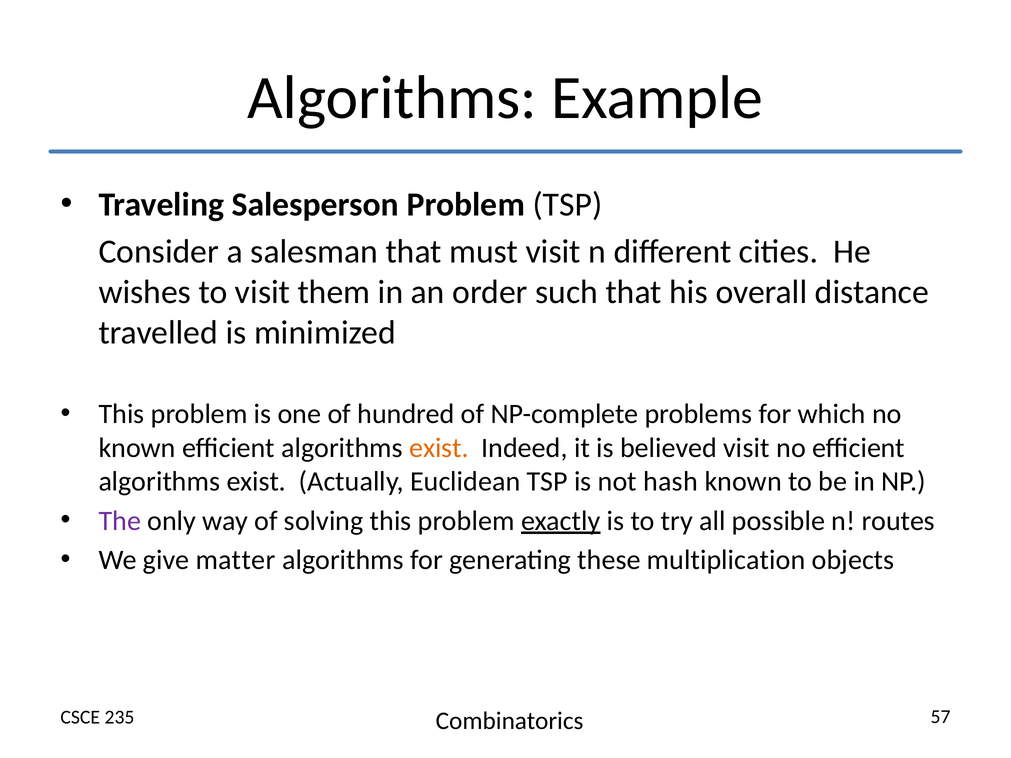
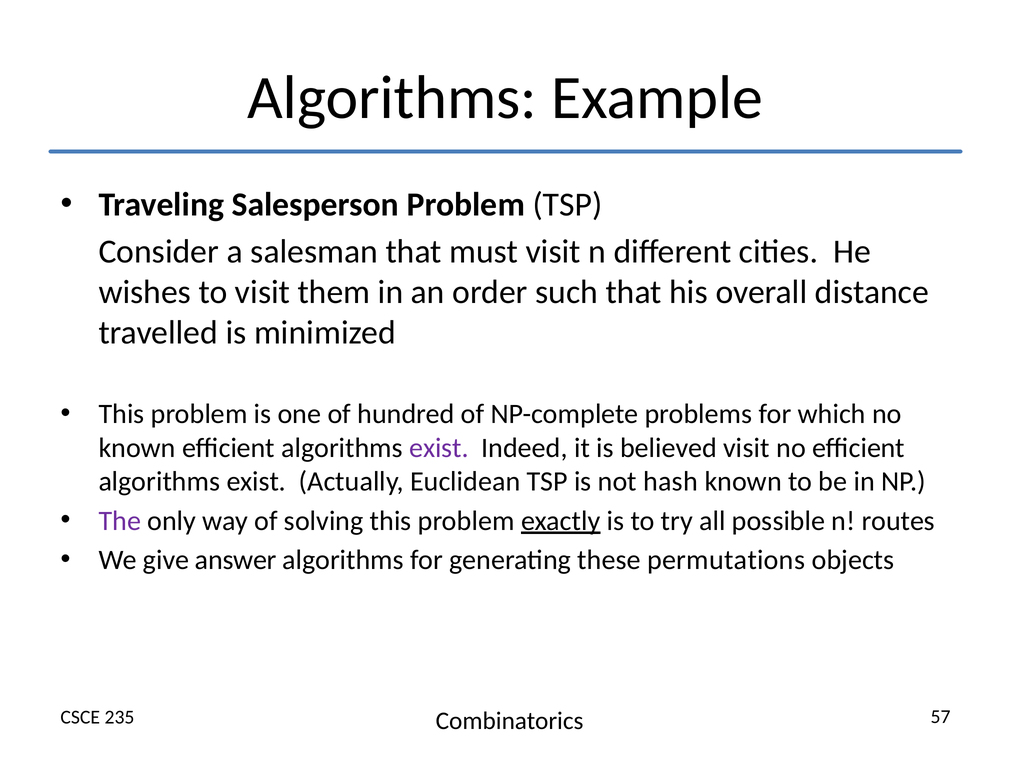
exist colour: orange -> purple (439, 448)
matter: matter -> answer (236, 560)
multiplication: multiplication -> permutations (726, 560)
